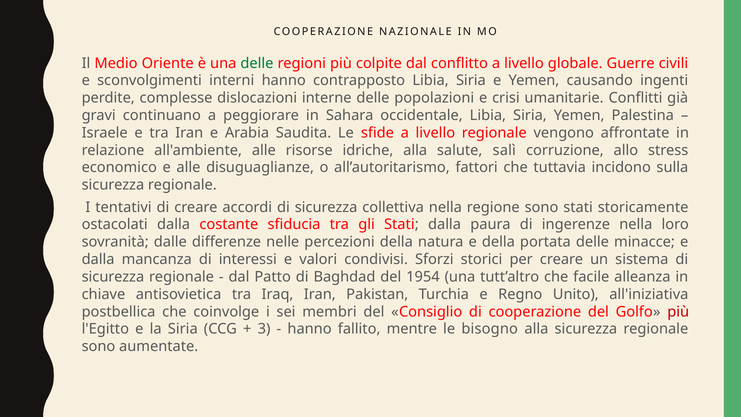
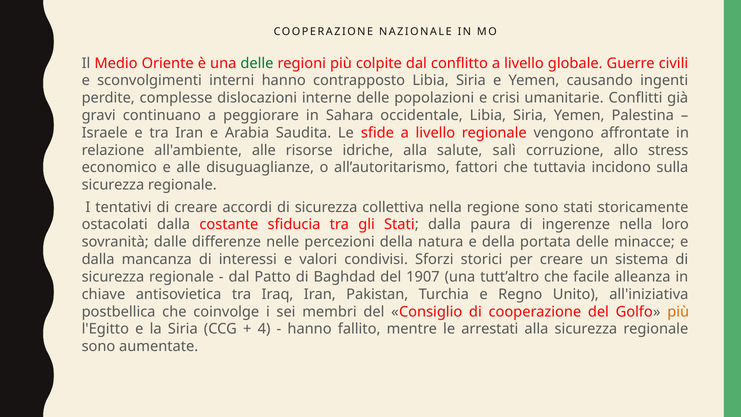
1954: 1954 -> 1907 (423, 277)
più colour: red -> orange (678, 312)
3: 3 -> 4 (264, 329)
bisogno: bisogno -> arrestati (490, 329)
